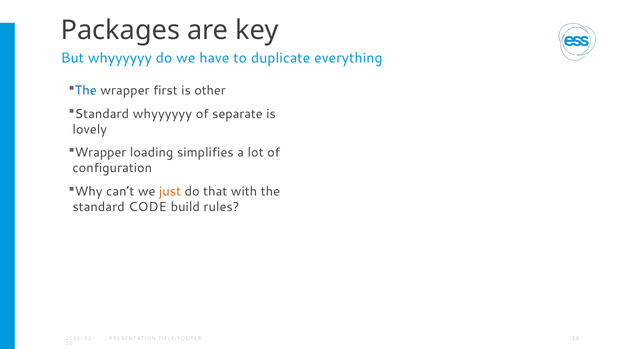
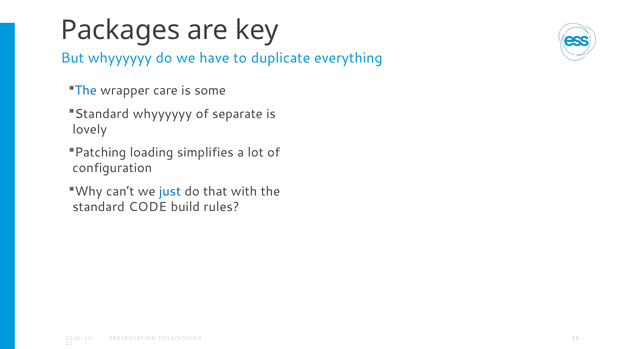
first: first -> care (165, 90)
other: other -> some (210, 90)
Wrapper: Wrapper -> Patching (100, 152)
just colour: orange -> blue (170, 191)
